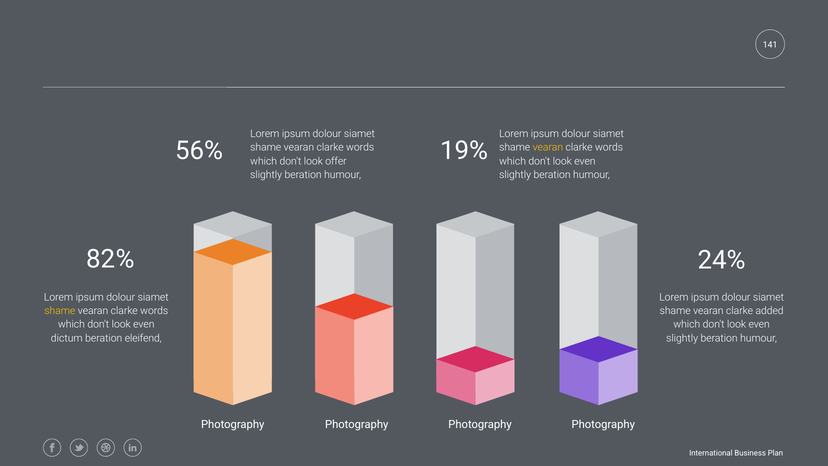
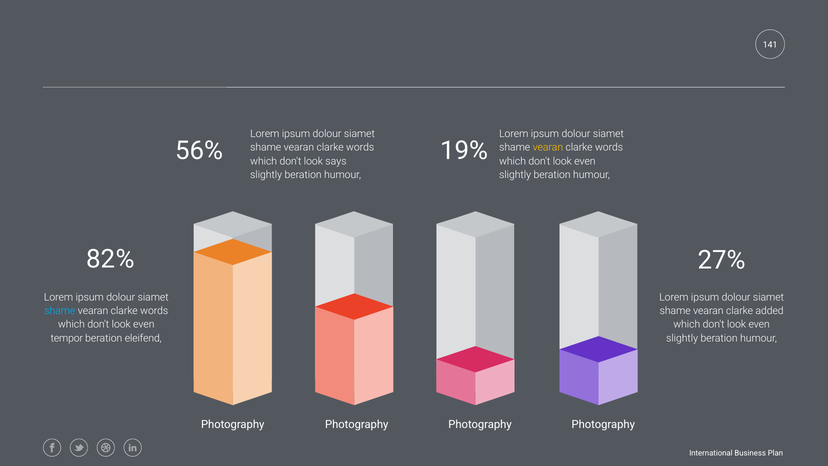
offer: offer -> says (336, 161)
24%: 24% -> 27% (722, 260)
shame colour: yellow -> light blue (60, 311)
dictum: dictum -> tempor (67, 338)
